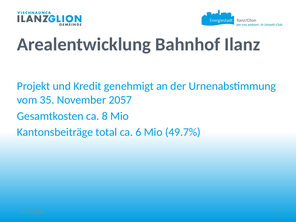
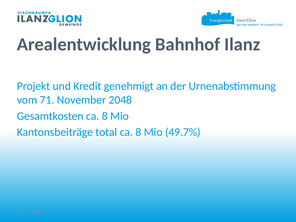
35: 35 -> 71 (47, 100)
2057: 2057 -> 2048 (120, 100)
total ca 6: 6 -> 8 (138, 132)
